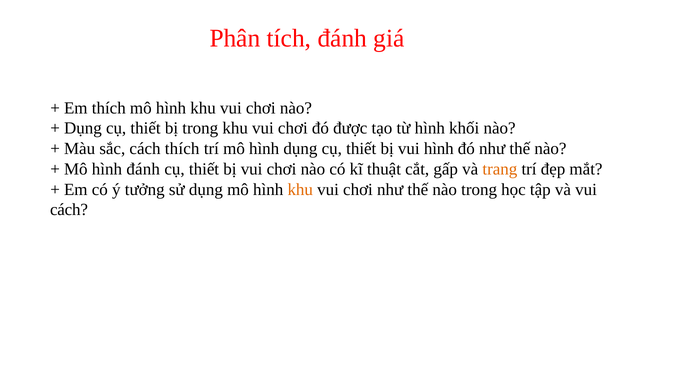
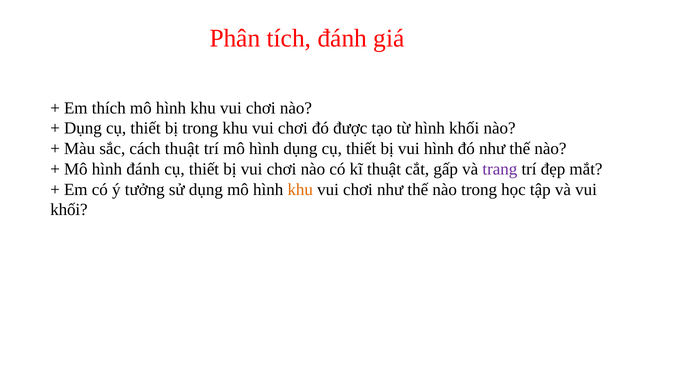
cách thích: thích -> thuật (182, 149)
trang colour: orange -> purple (500, 169)
cách: cách -> khối (69, 210)
